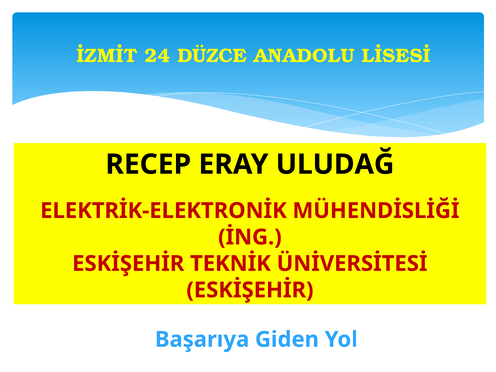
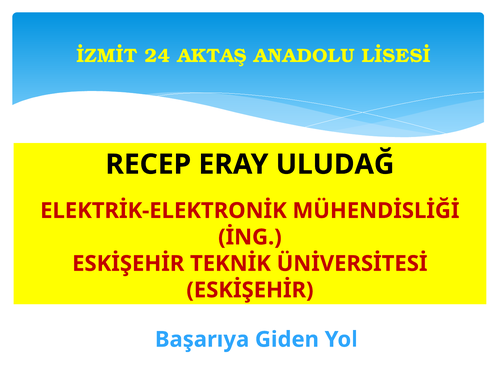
DÜZCE: DÜZCE -> AKTAŞ (212, 56)
